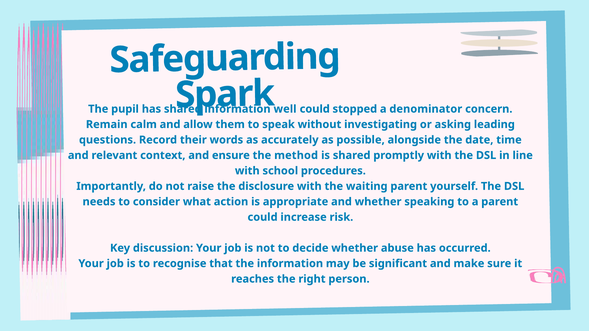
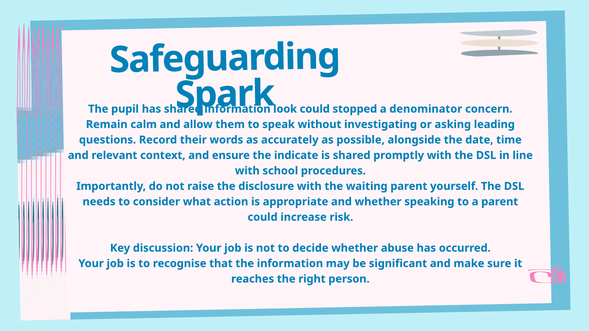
well: well -> look (285, 109)
method: method -> indicate (296, 155)
